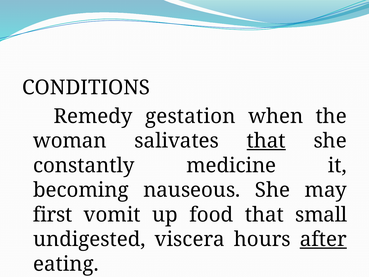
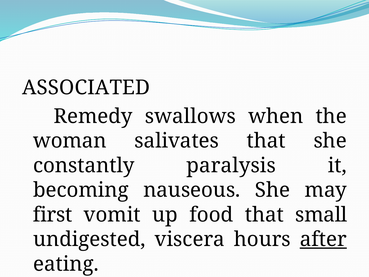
CONDITIONS: CONDITIONS -> ASSOCIATED (86, 87)
gestation: gestation -> swallows (190, 116)
that underline: present -> none (266, 141)
medicine: medicine -> paralysis (231, 165)
